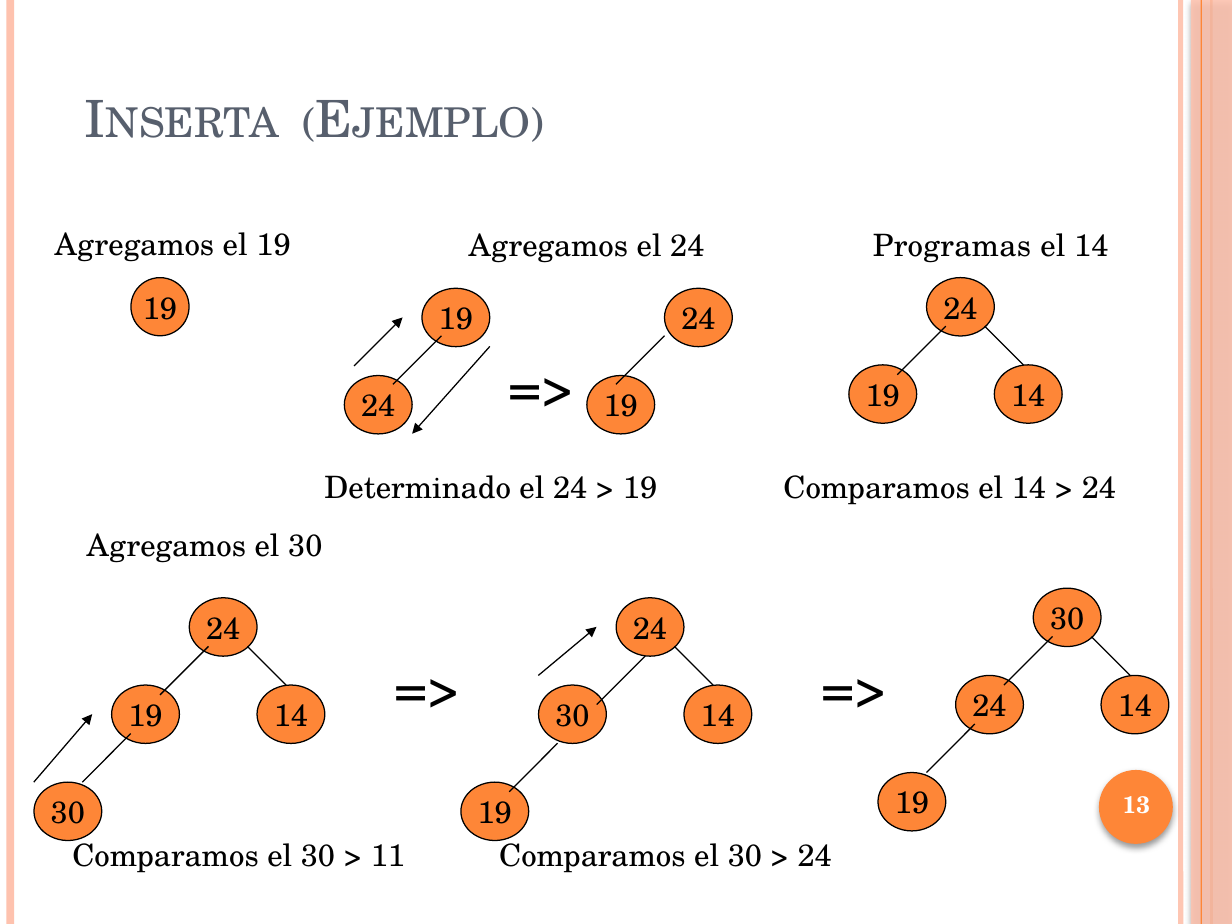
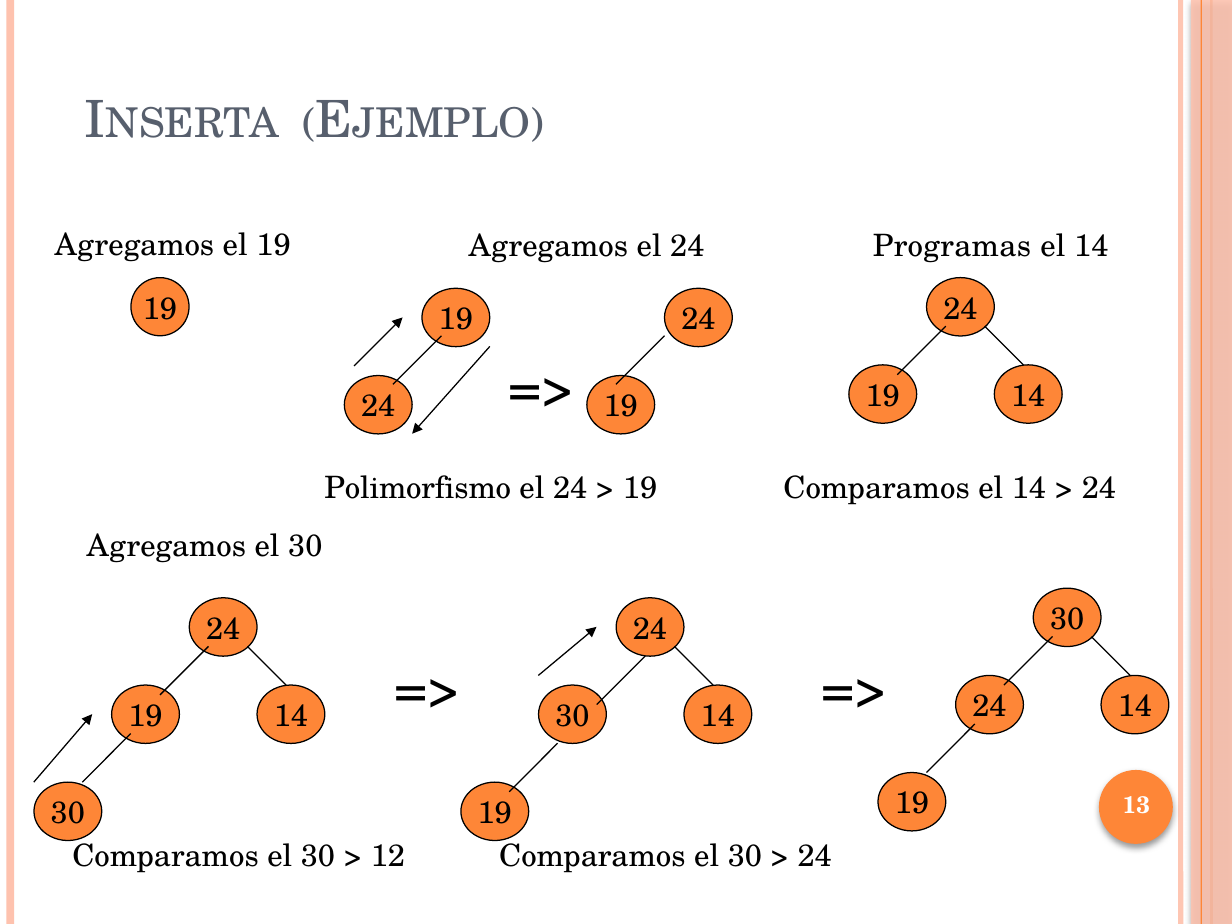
Determinado: Determinado -> Polimorfismo (418, 489)
11: 11 -> 12 (388, 856)
